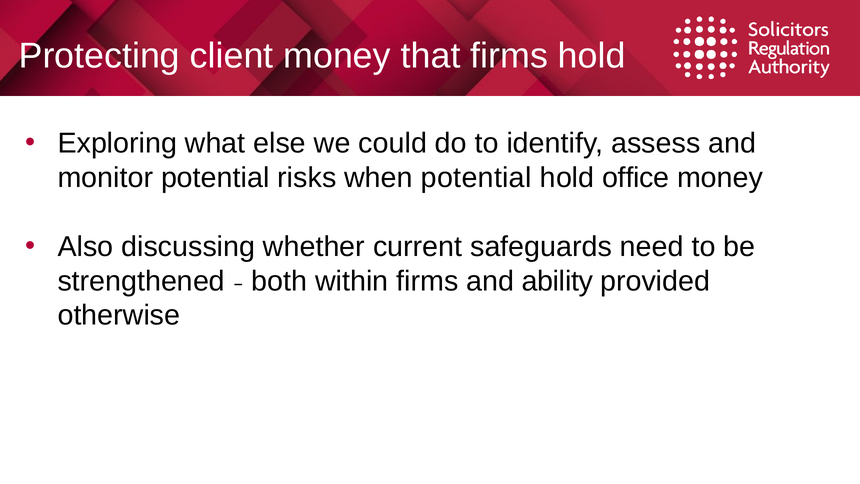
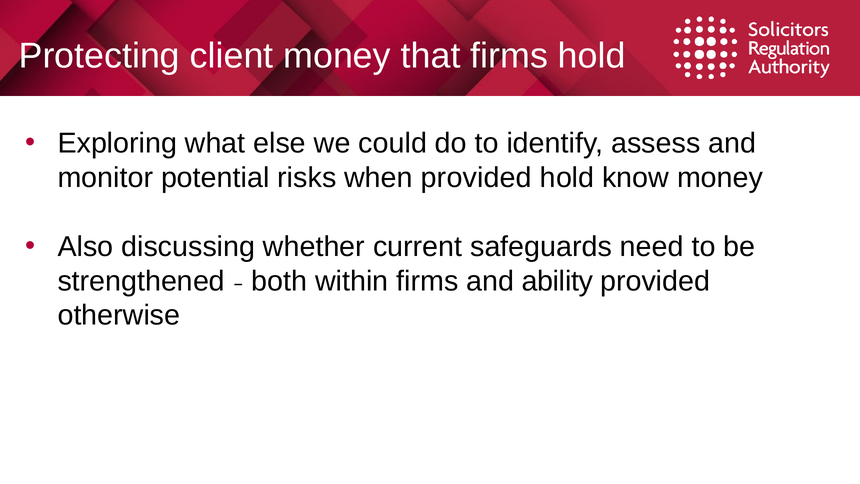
when potential: potential -> provided (476, 178)
office: office -> know (636, 178)
